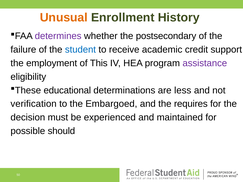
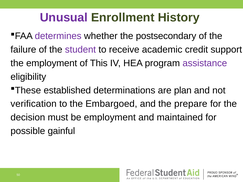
Unusual colour: orange -> purple (64, 17)
student colour: blue -> purple (80, 50)
educational: educational -> established (67, 90)
less: less -> plan (183, 90)
requires: requires -> prepare (191, 104)
be experienced: experienced -> employment (110, 118)
should: should -> gainful (61, 131)
